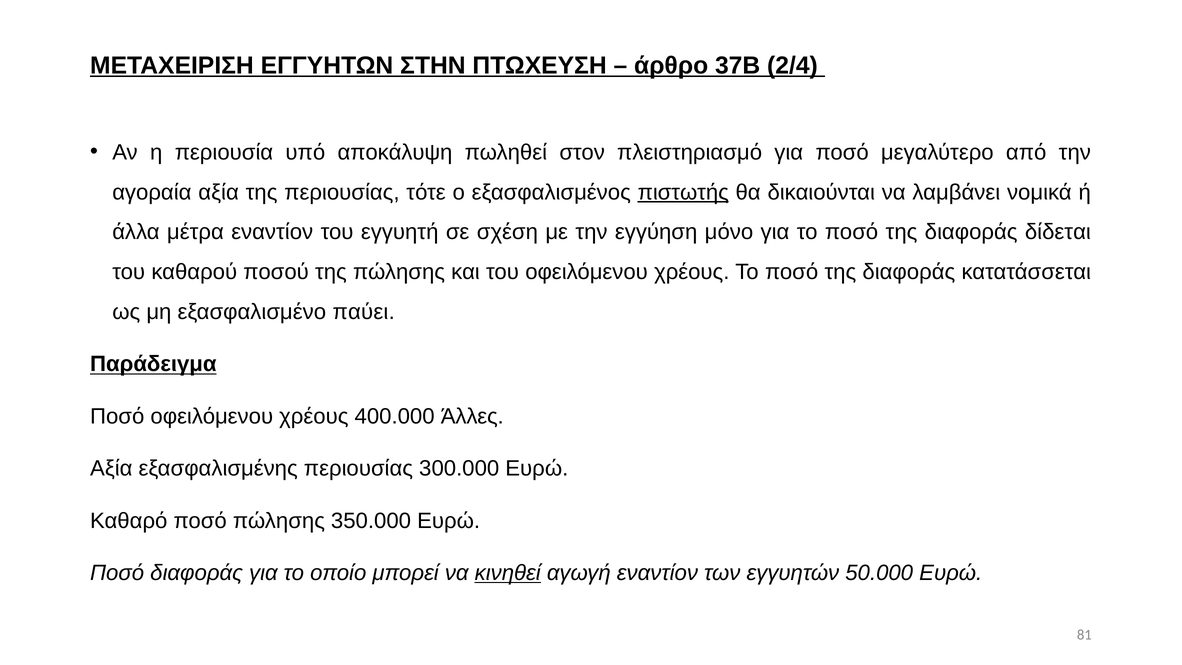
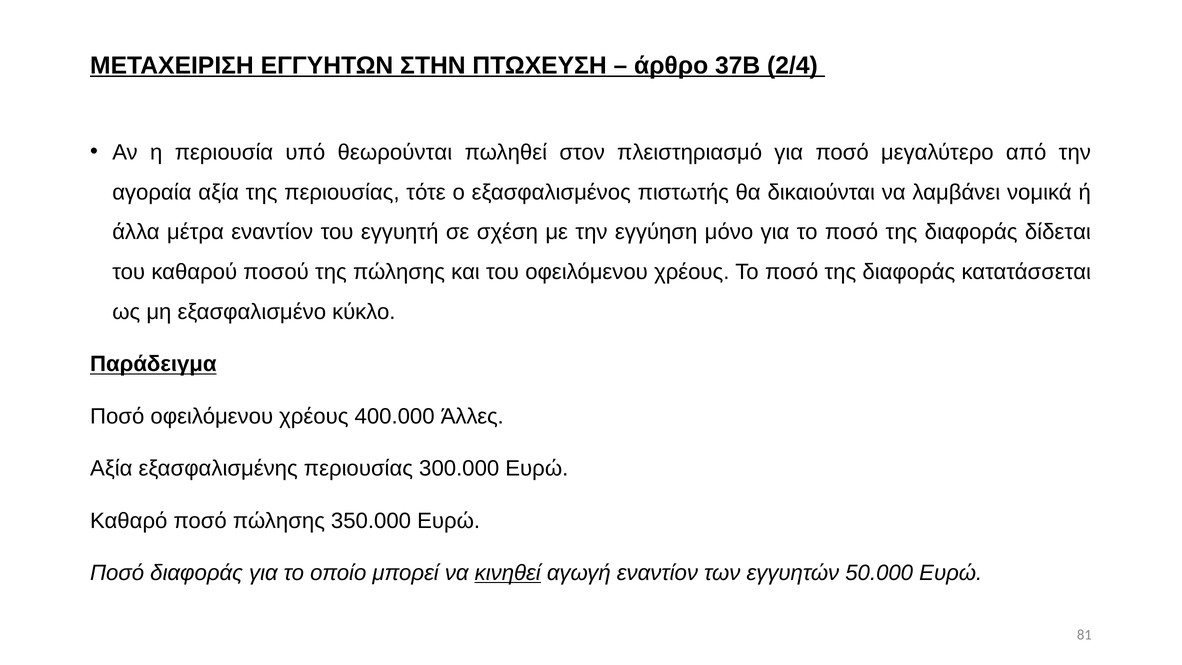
αποκάλυψη: αποκάλυψη -> θεωρούνται (395, 152)
πιστωτής underline: present -> none (683, 192)
παύει: παύει -> κύκλο (364, 312)
